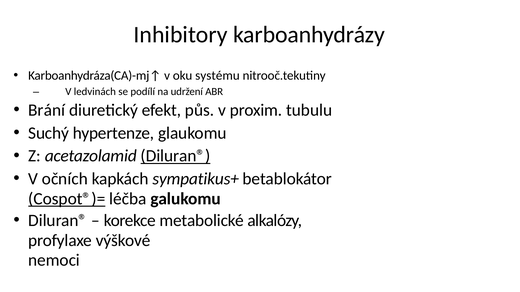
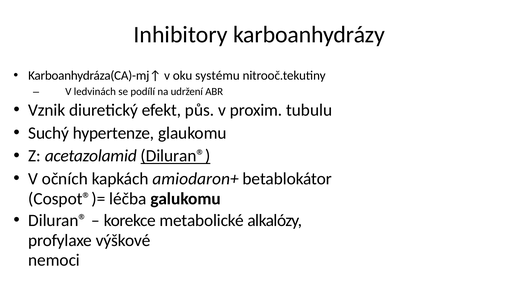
Brání: Brání -> Vznik (47, 110)
sympatikus+: sympatikus+ -> amiodaron+ (196, 179)
Cospot®)= underline: present -> none (67, 199)
